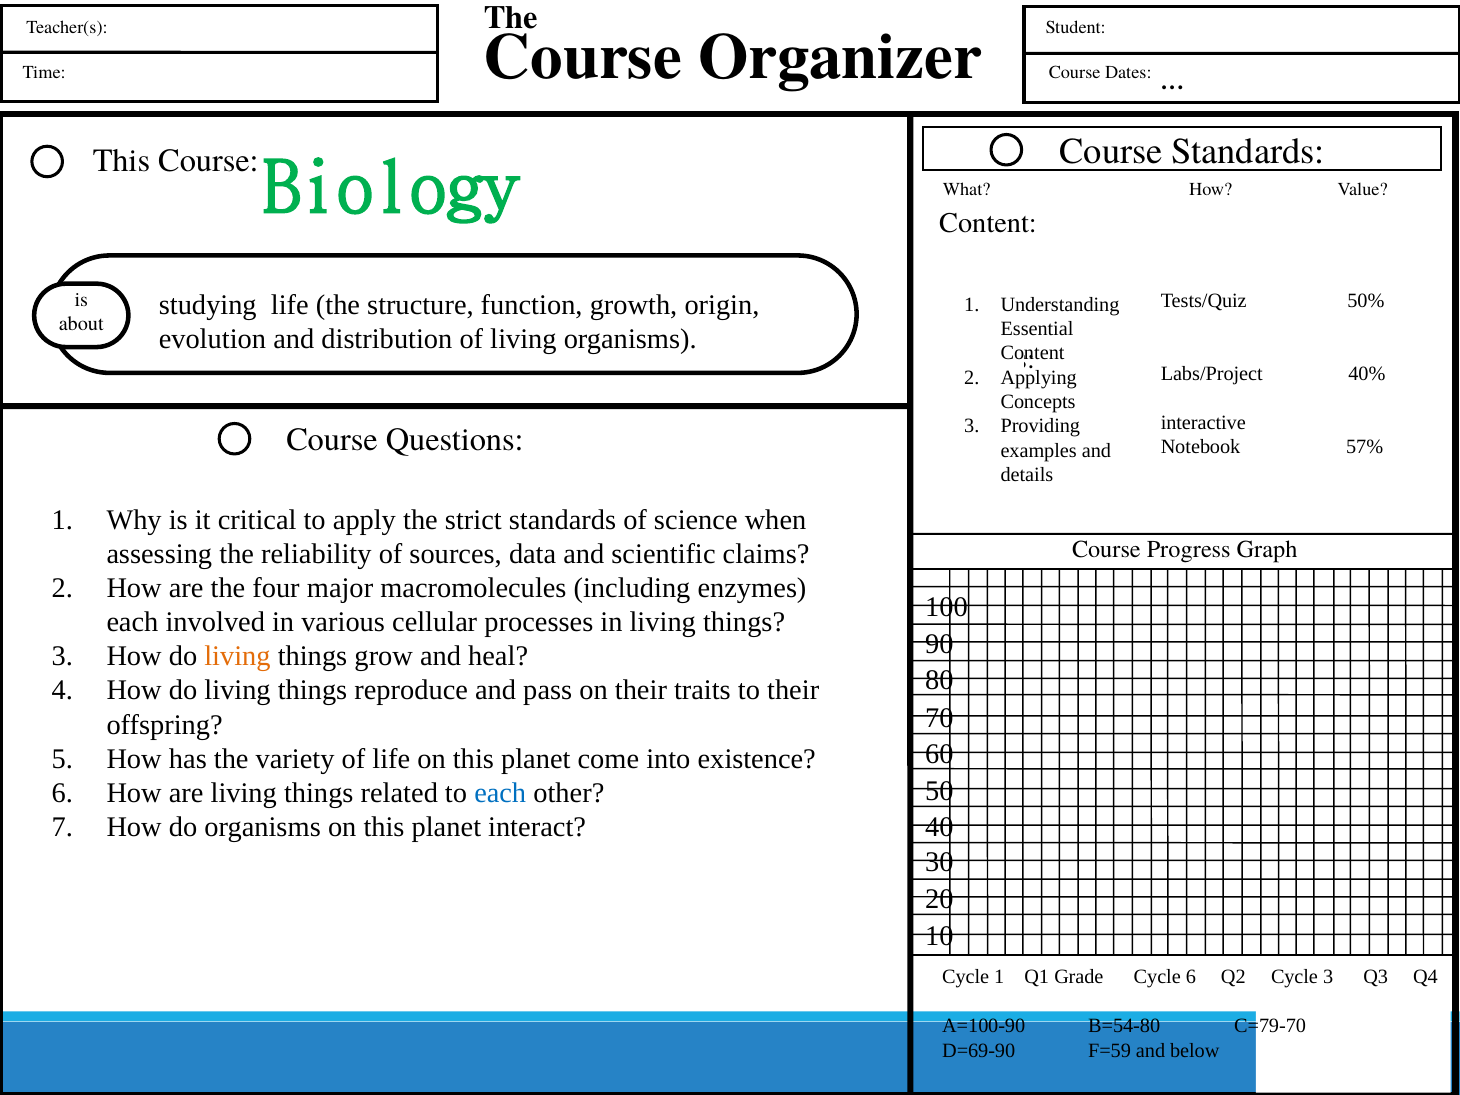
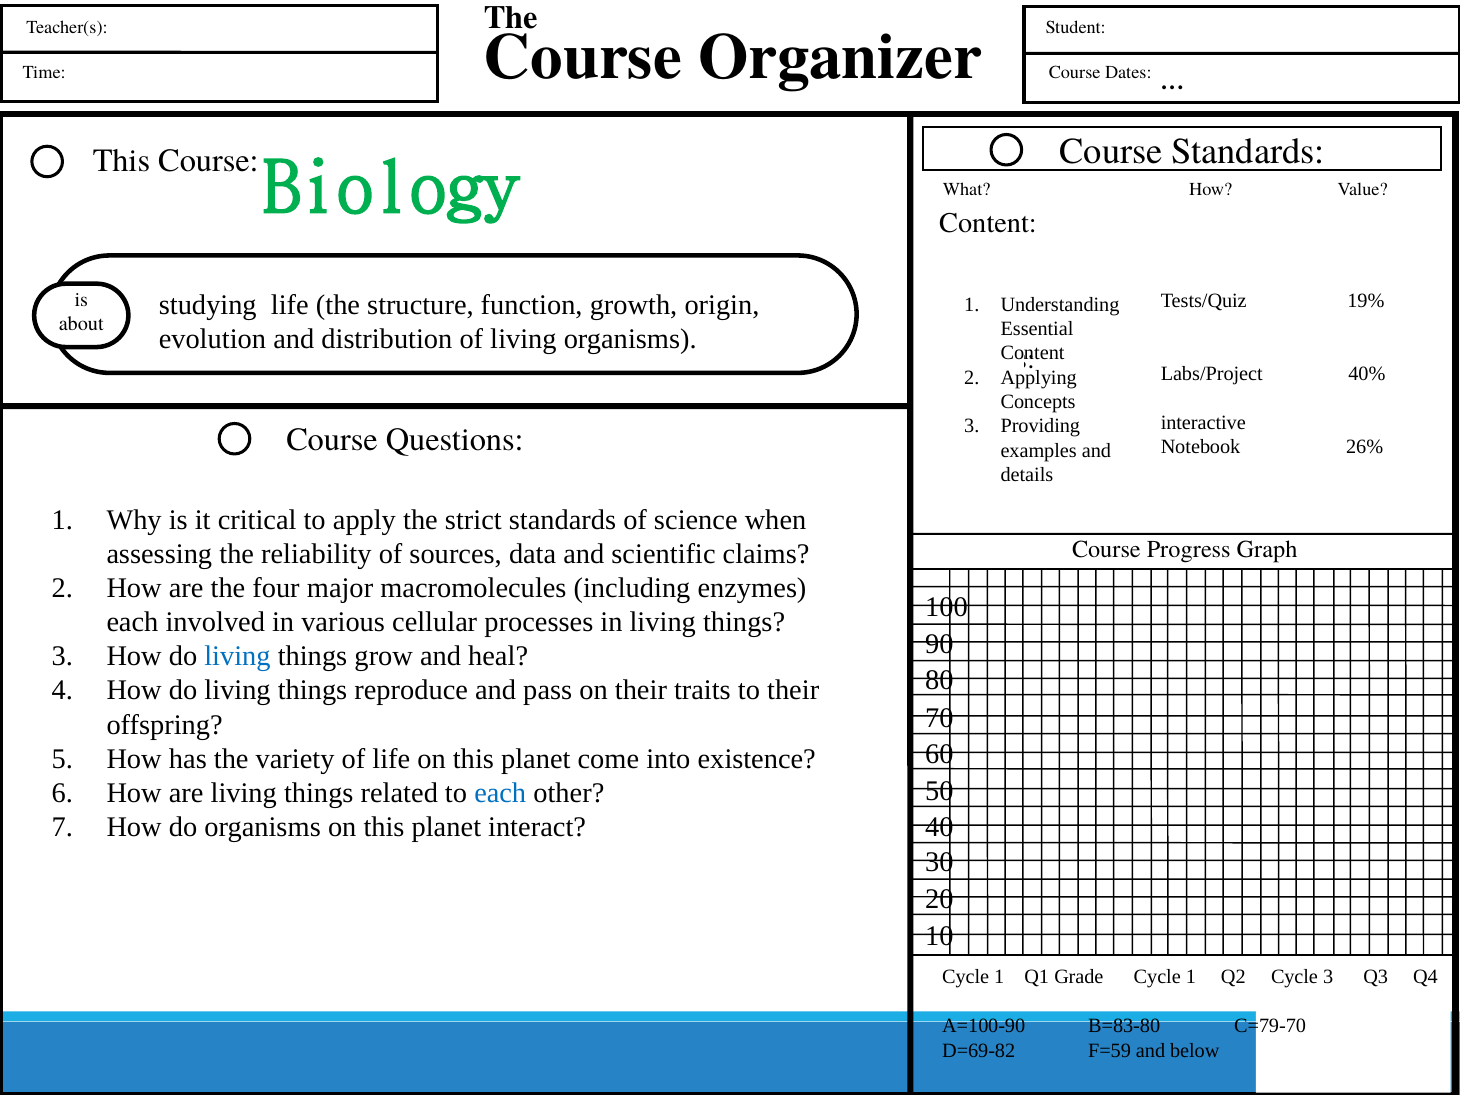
50%: 50% -> 19% (1366, 301)
57%: 57% -> 26% (1365, 447)
living colour: orange -> blue (237, 657)
Grade Cycle 6: 6 -> 1 (1191, 977)
B=54-80: B=54-80 -> B=83-80 (1124, 1026)
D=69-90: D=69-90 -> D=69-82 (979, 1050)
